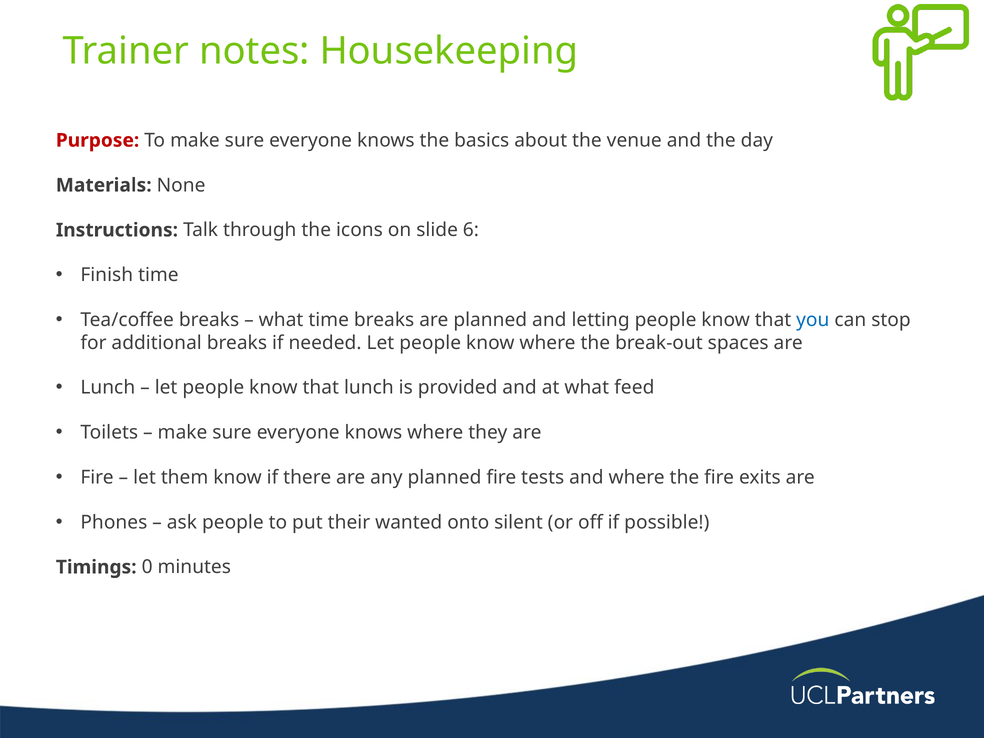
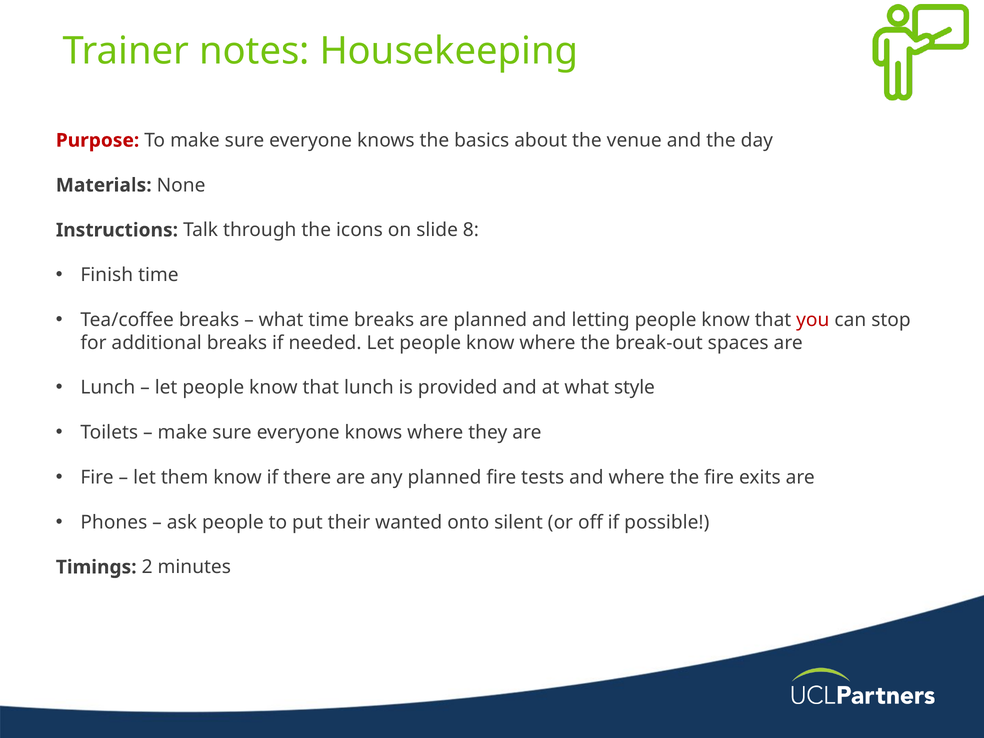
6: 6 -> 8 (471, 230)
you colour: blue -> red (813, 320)
feed: feed -> style (634, 388)
0: 0 -> 2 (147, 567)
